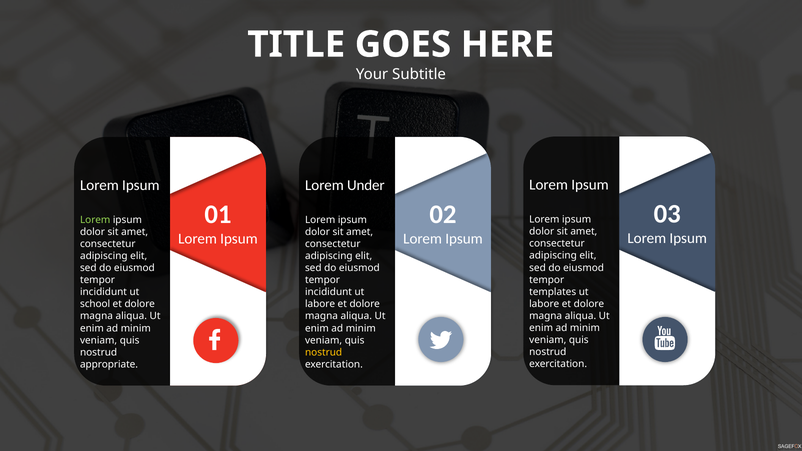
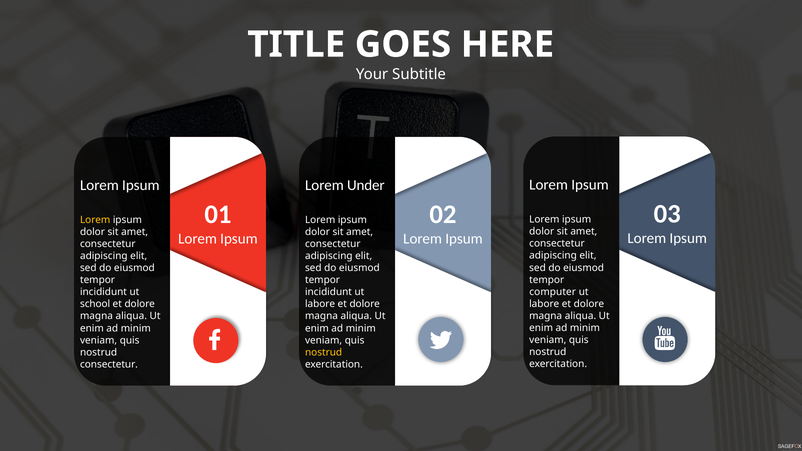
Lorem colour: light green -> yellow (95, 220)
templates: templates -> computer (553, 292)
appropriate: appropriate -> consectetur (109, 364)
